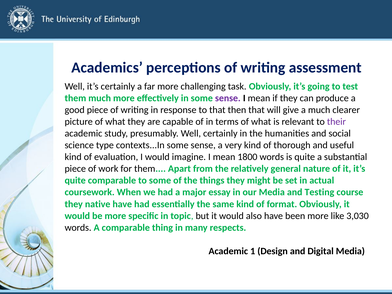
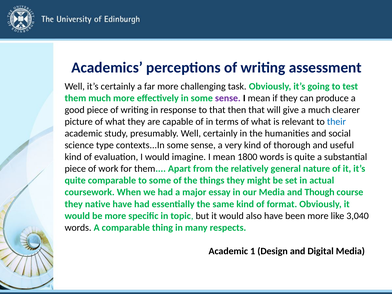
their colour: purple -> blue (336, 122)
Testing: Testing -> Though (320, 192)
3,030: 3,030 -> 3,040 (358, 216)
